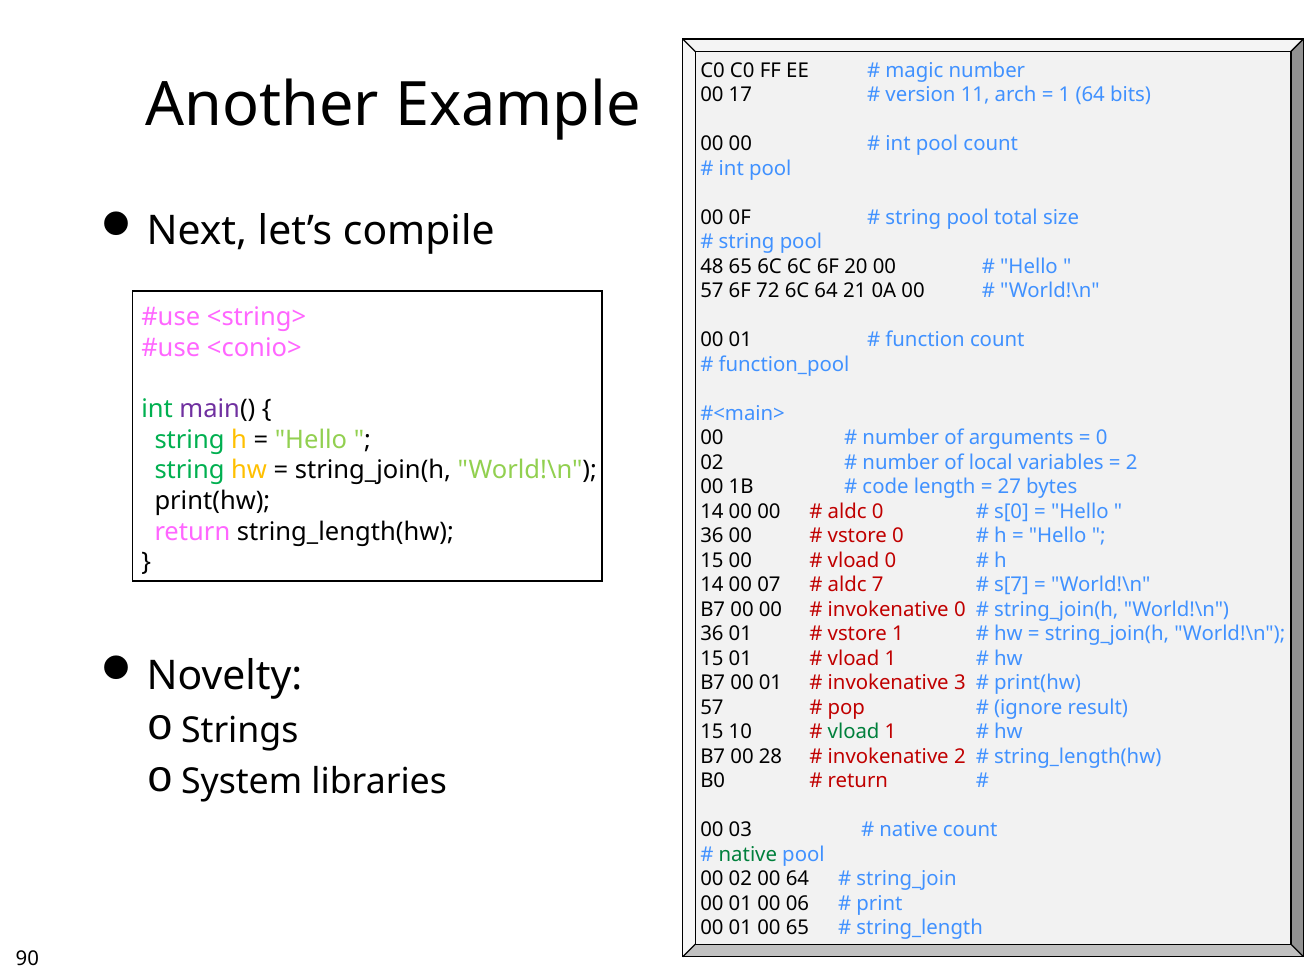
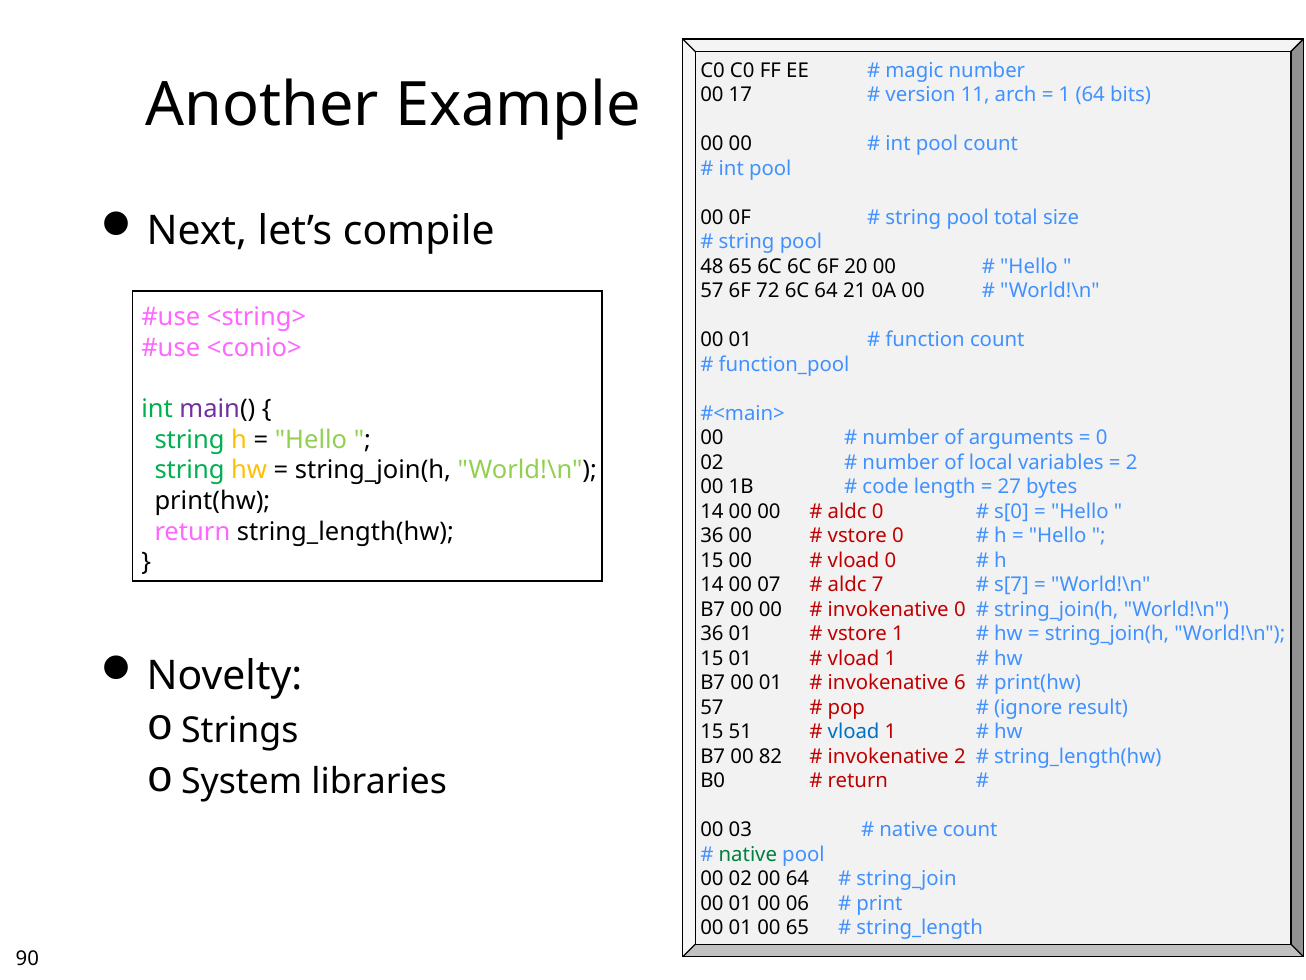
3: 3 -> 6 (960, 683)
10: 10 -> 51 (740, 731)
vload colour: green -> blue (854, 731)
28: 28 -> 82 (770, 756)
